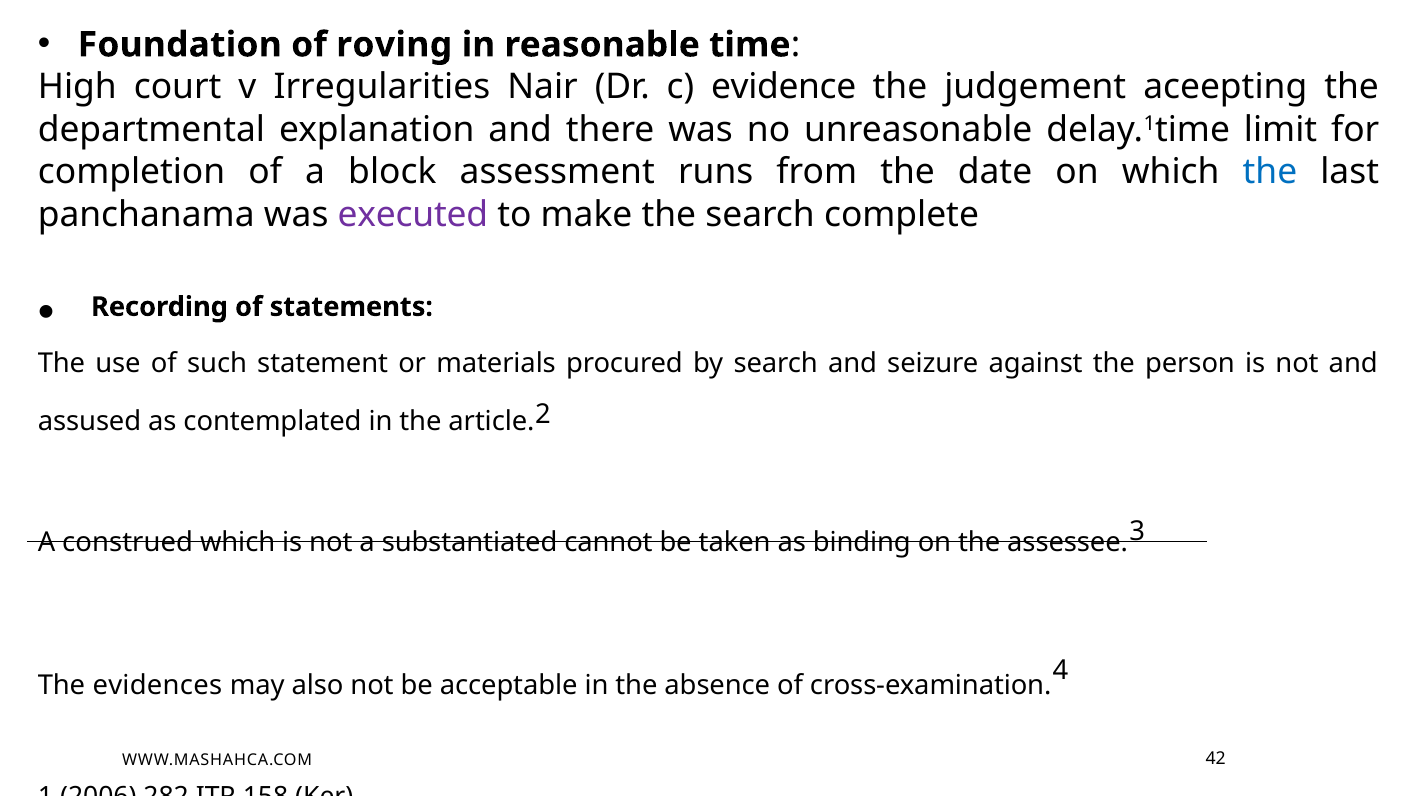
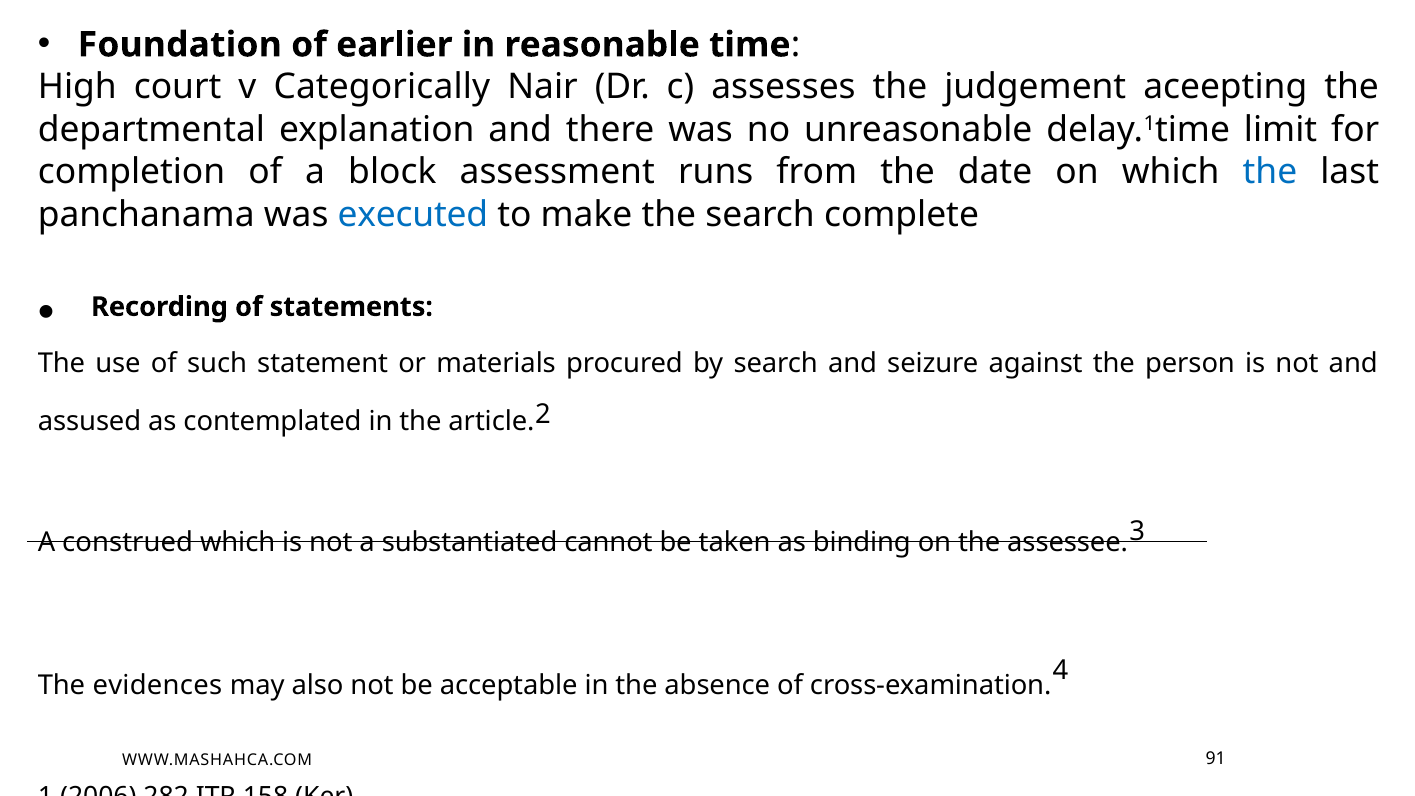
roving: roving -> earlier (394, 45)
Irregularities: Irregularities -> Categorically (382, 87)
evidence: evidence -> assesses (783, 87)
executed colour: purple -> blue (413, 215)
42: 42 -> 91 (1216, 759)
